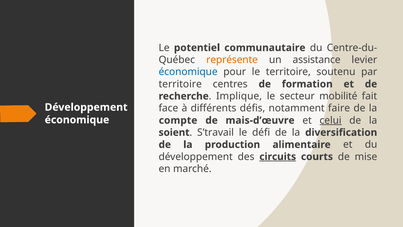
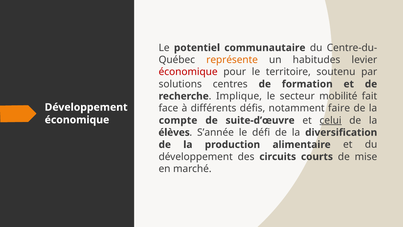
assistance: assistance -> habitudes (317, 60)
économique colour: blue -> red (188, 72)
territoire: territoire -> solutions (180, 84)
mais-d’œuvre: mais-d’œuvre -> suite-d’œuvre (260, 120)
soient: soient -> élèves (174, 132)
S’travail: S’travail -> S’année (216, 132)
circuits underline: present -> none (278, 156)
